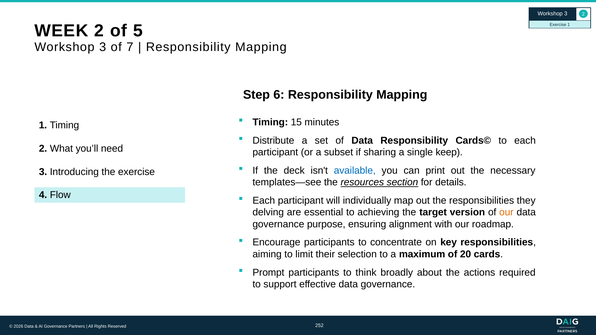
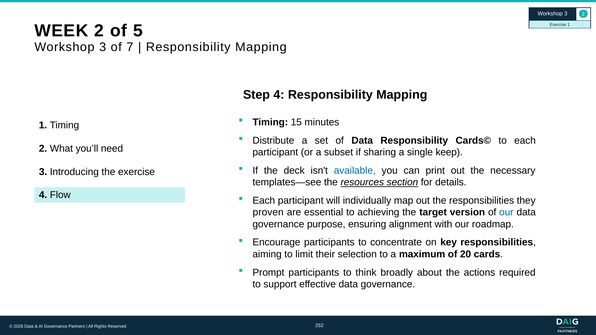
Step 6: 6 -> 4 (279, 95)
delving: delving -> proven (268, 213)
our colour: orange -> blue (506, 213)
